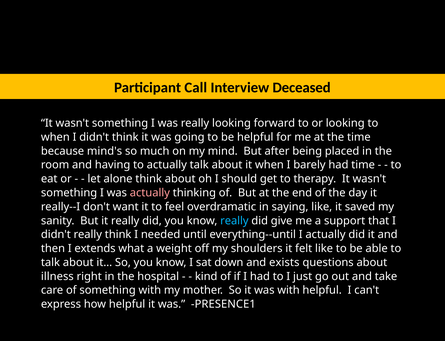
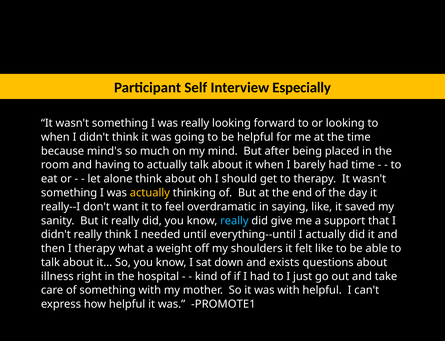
Call: Call -> Self (196, 87)
Deceased: Deceased -> Especially (302, 87)
actually colour: pink -> yellow (150, 193)
I extends: extends -> therapy (95, 248)
PRESENCE1: PRESENCE1 -> PROMOTE1 (223, 304)
